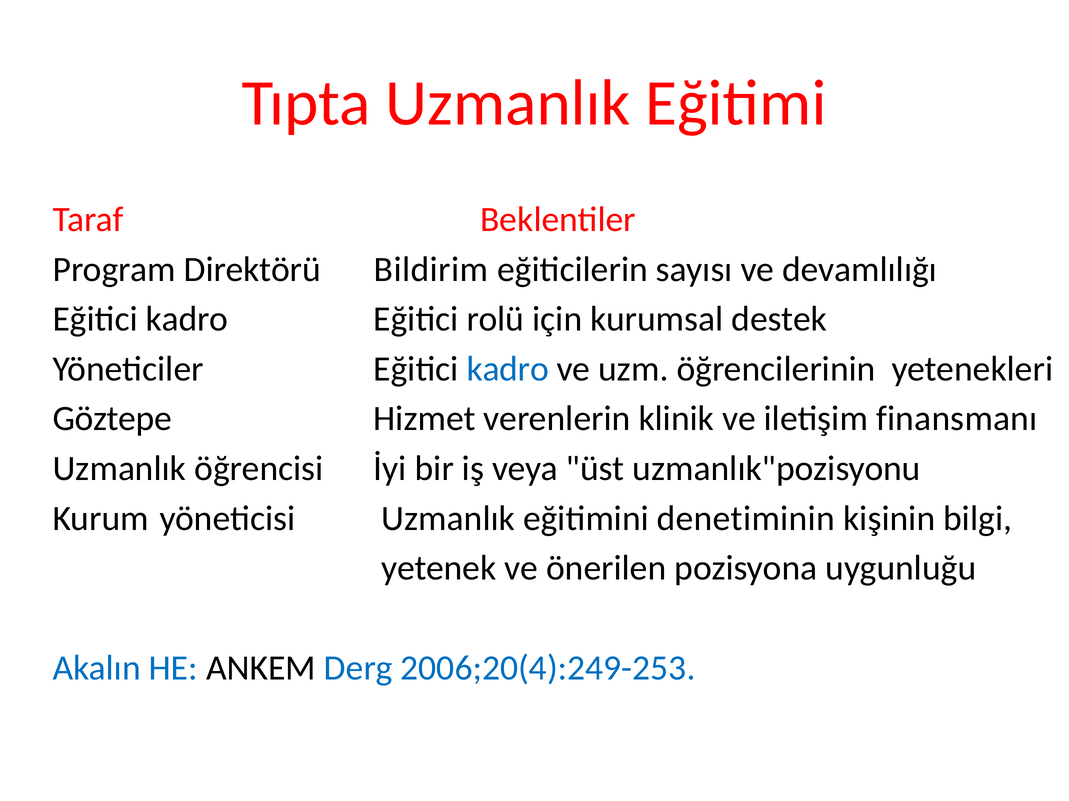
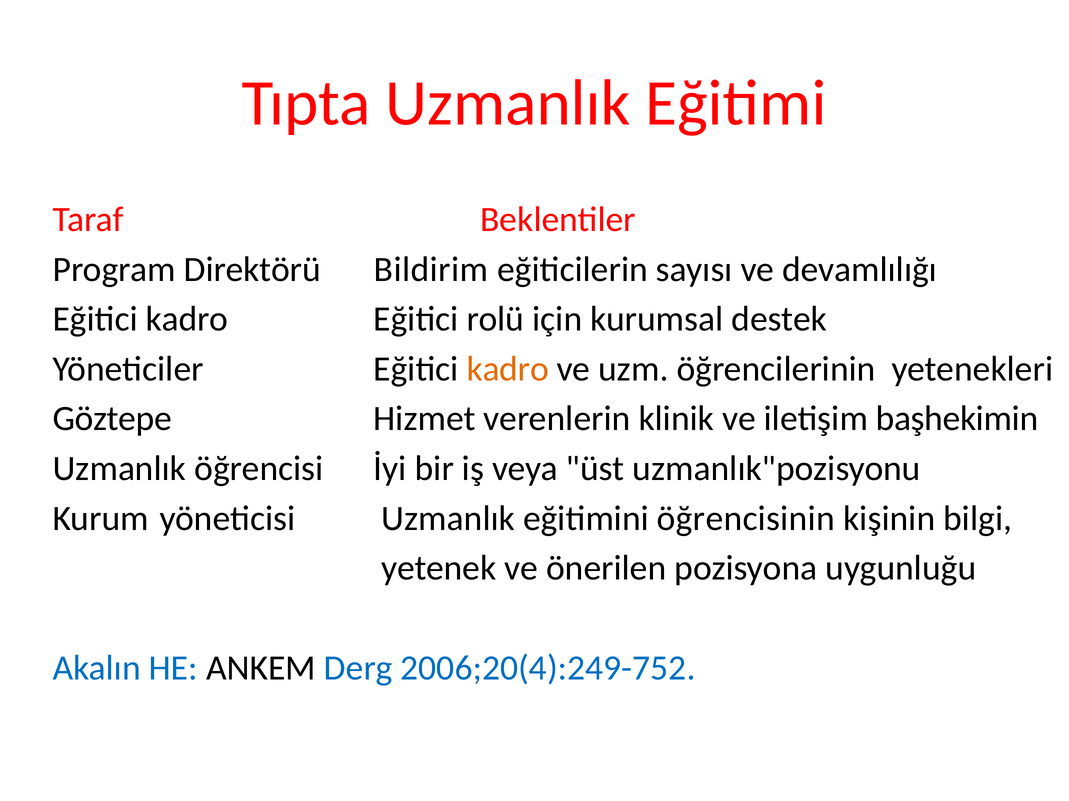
kadro colour: blue -> orange (508, 369)
finansmanı: finansmanı -> başhekimin (957, 419)
denetiminin: denetiminin -> öğrencisinin (746, 519)
2006;20(4):249-253: 2006;20(4):249-253 -> 2006;20(4):249-752 (548, 668)
